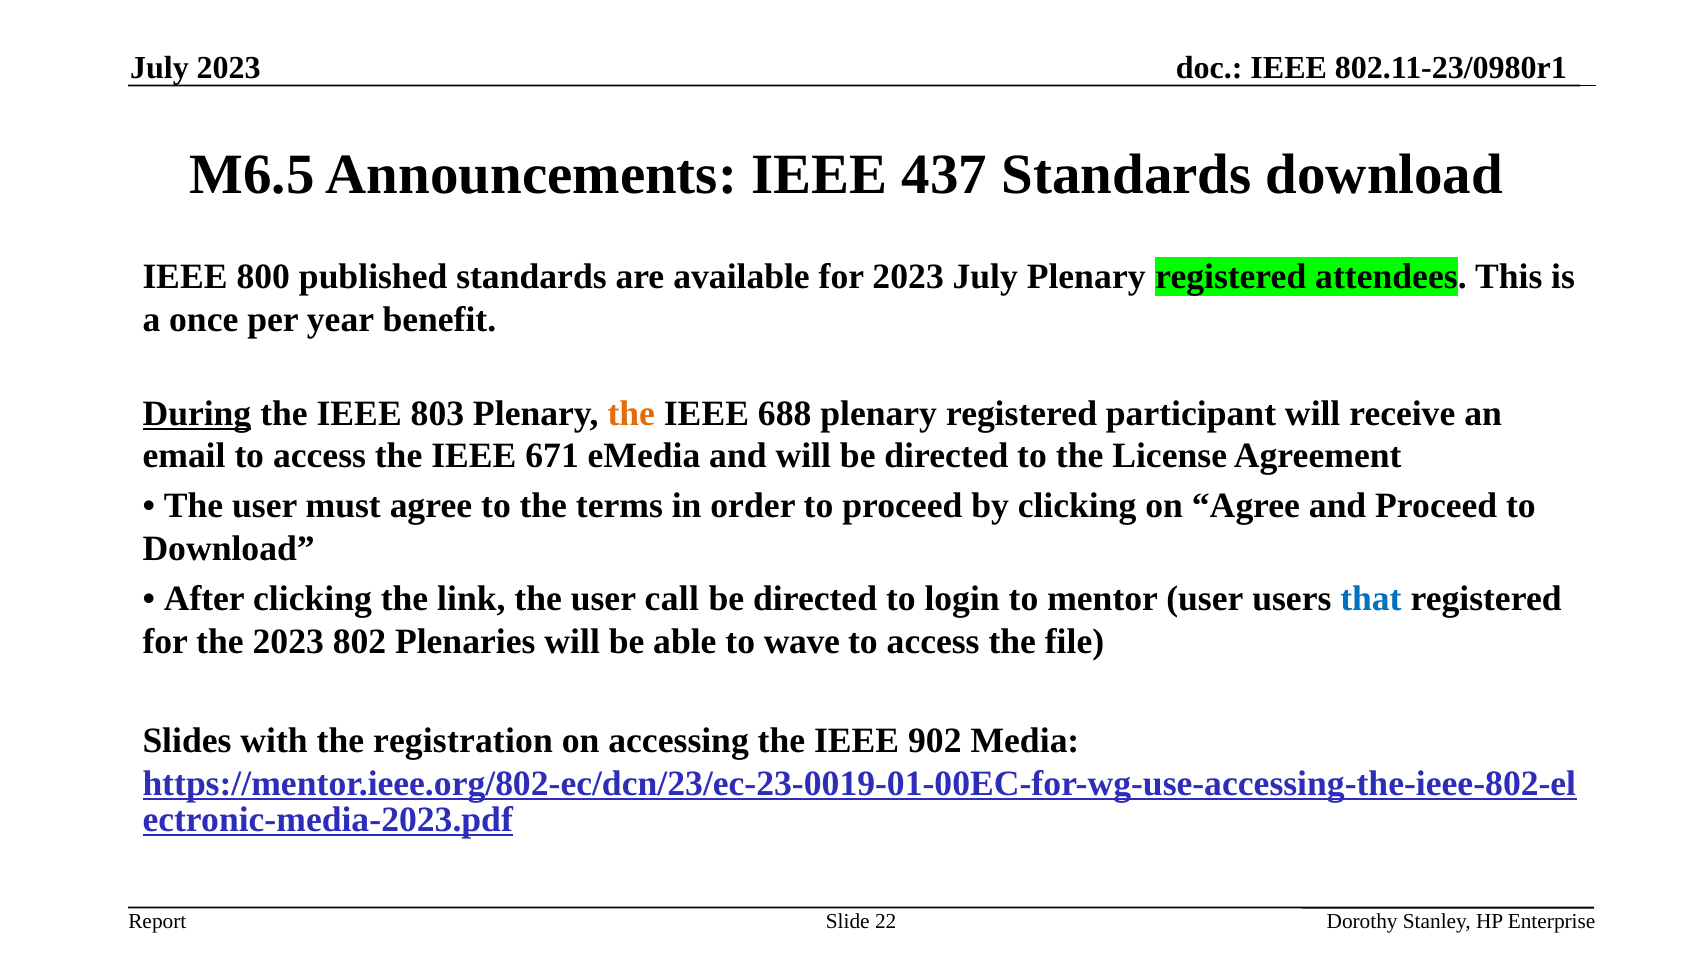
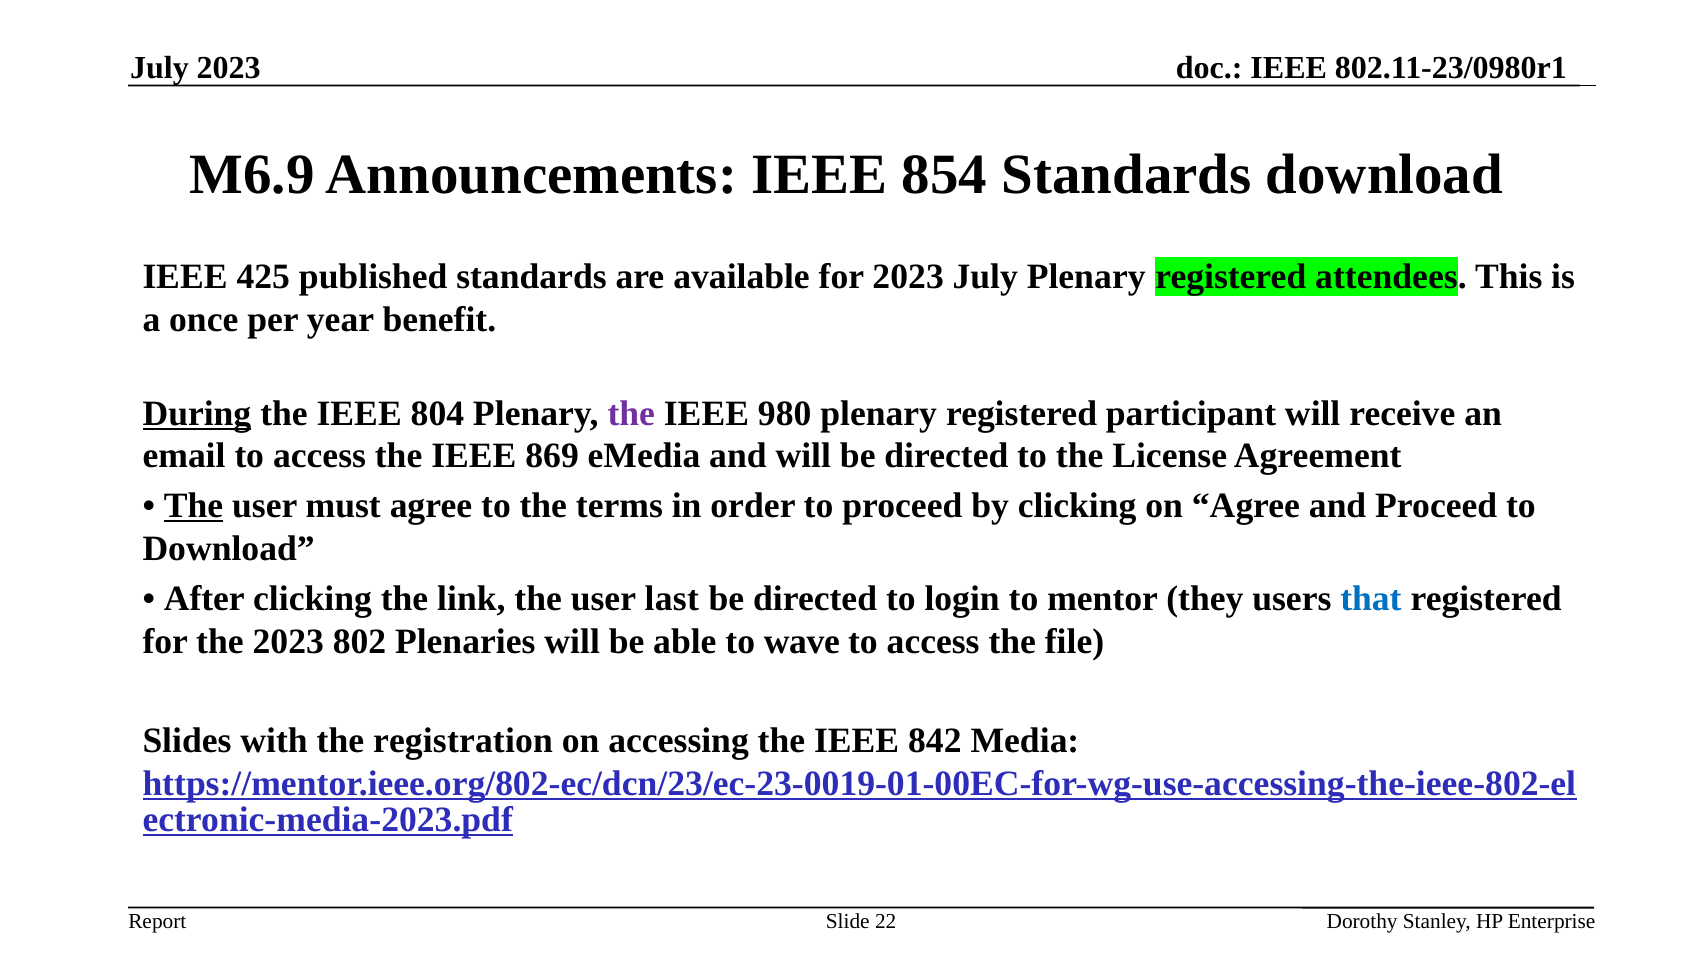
M6.5: M6.5 -> M6.9 (252, 175)
437: 437 -> 854 (945, 175)
800: 800 -> 425 (263, 277)
803: 803 -> 804 (437, 413)
the colour: orange -> purple (631, 413)
688: 688 -> 980 (785, 413)
671: 671 -> 869 (552, 456)
The underline: none -> present (194, 506)
call: call -> last (672, 598)
mentor user: user -> they (1205, 598)
902: 902 -> 842 (935, 741)
